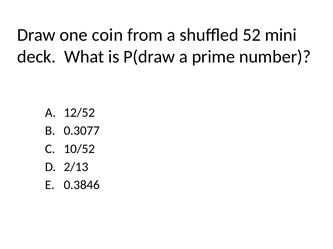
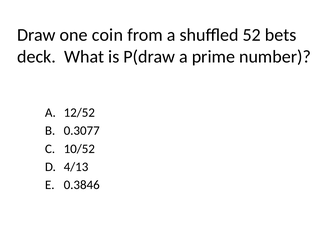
mini: mini -> bets (281, 35)
2/13: 2/13 -> 4/13 (76, 167)
